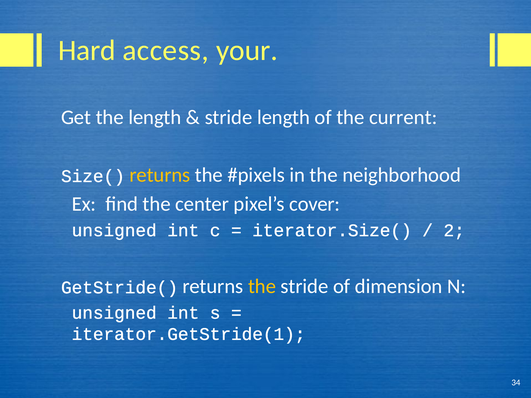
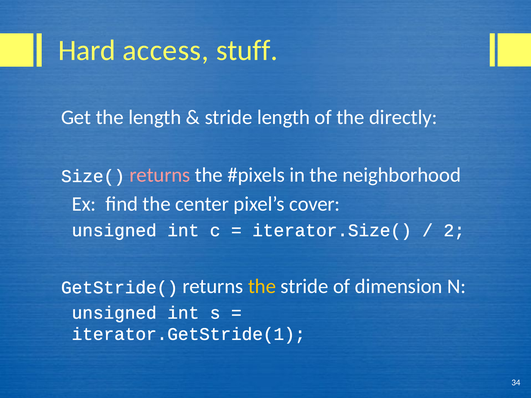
your: your -> stuff (247, 50)
current: current -> directly (403, 118)
returns colour: yellow -> pink (160, 175)
